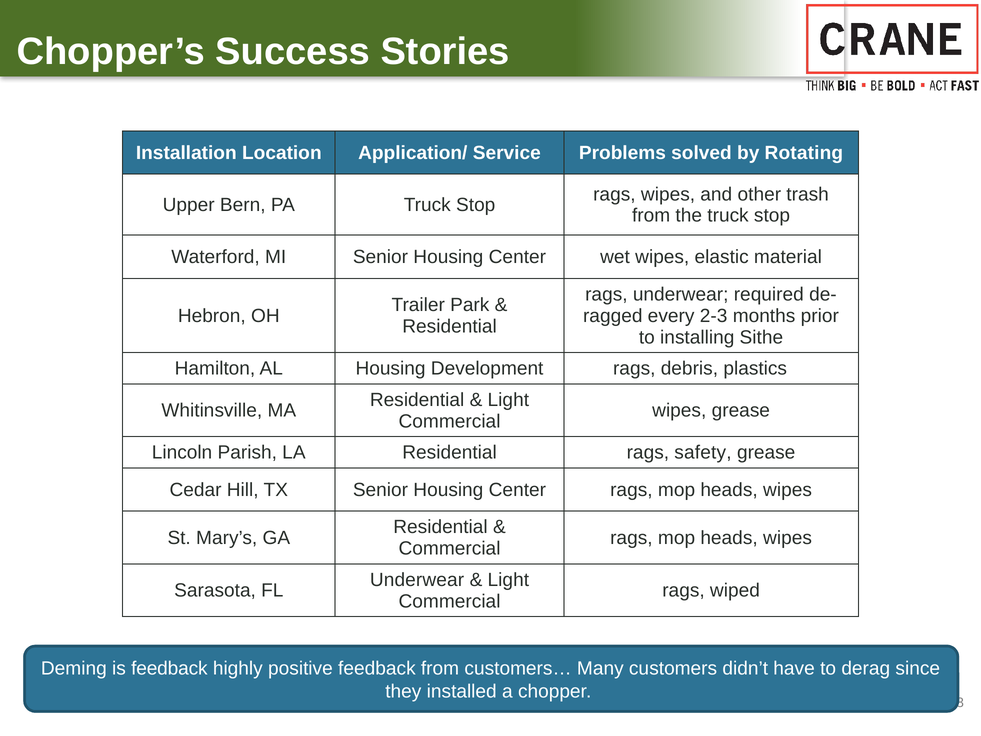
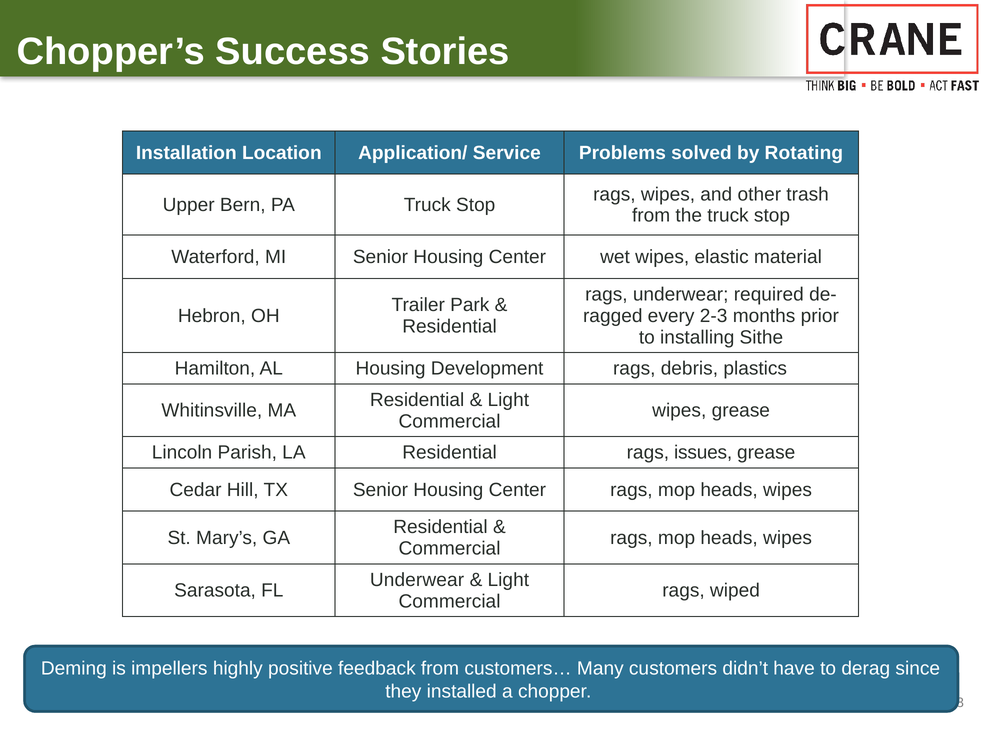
safety: safety -> issues (703, 452)
is feedback: feedback -> impellers (169, 668)
